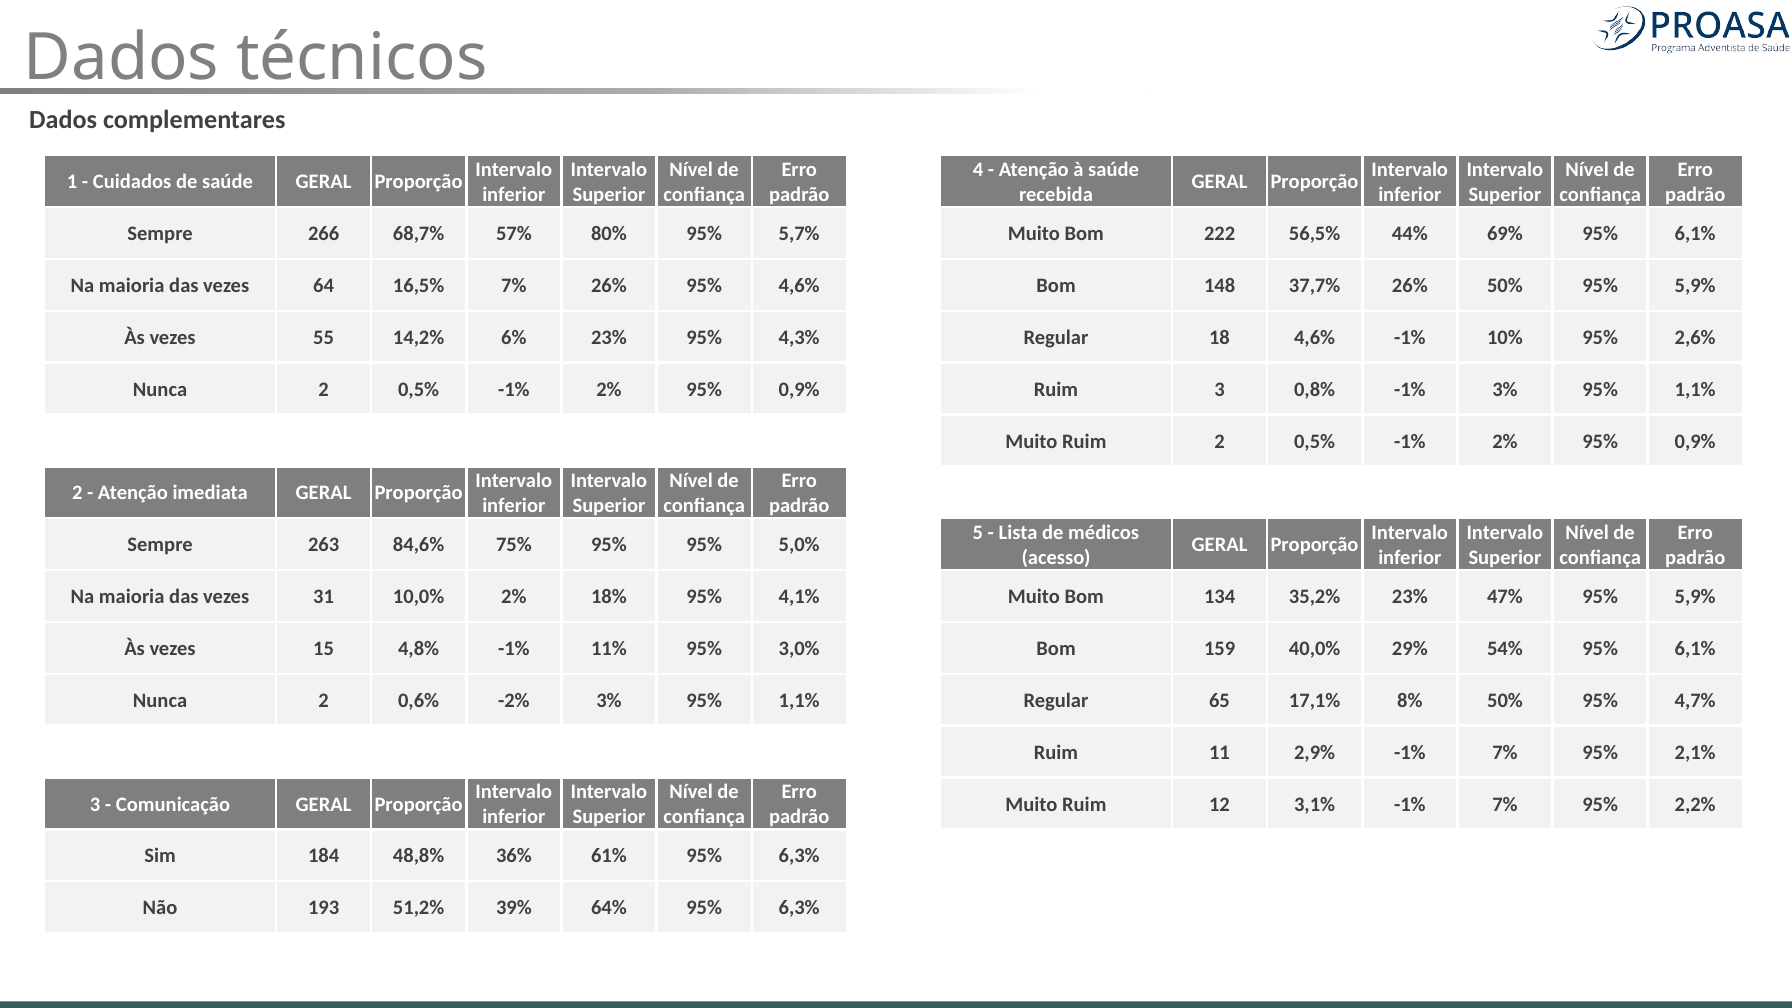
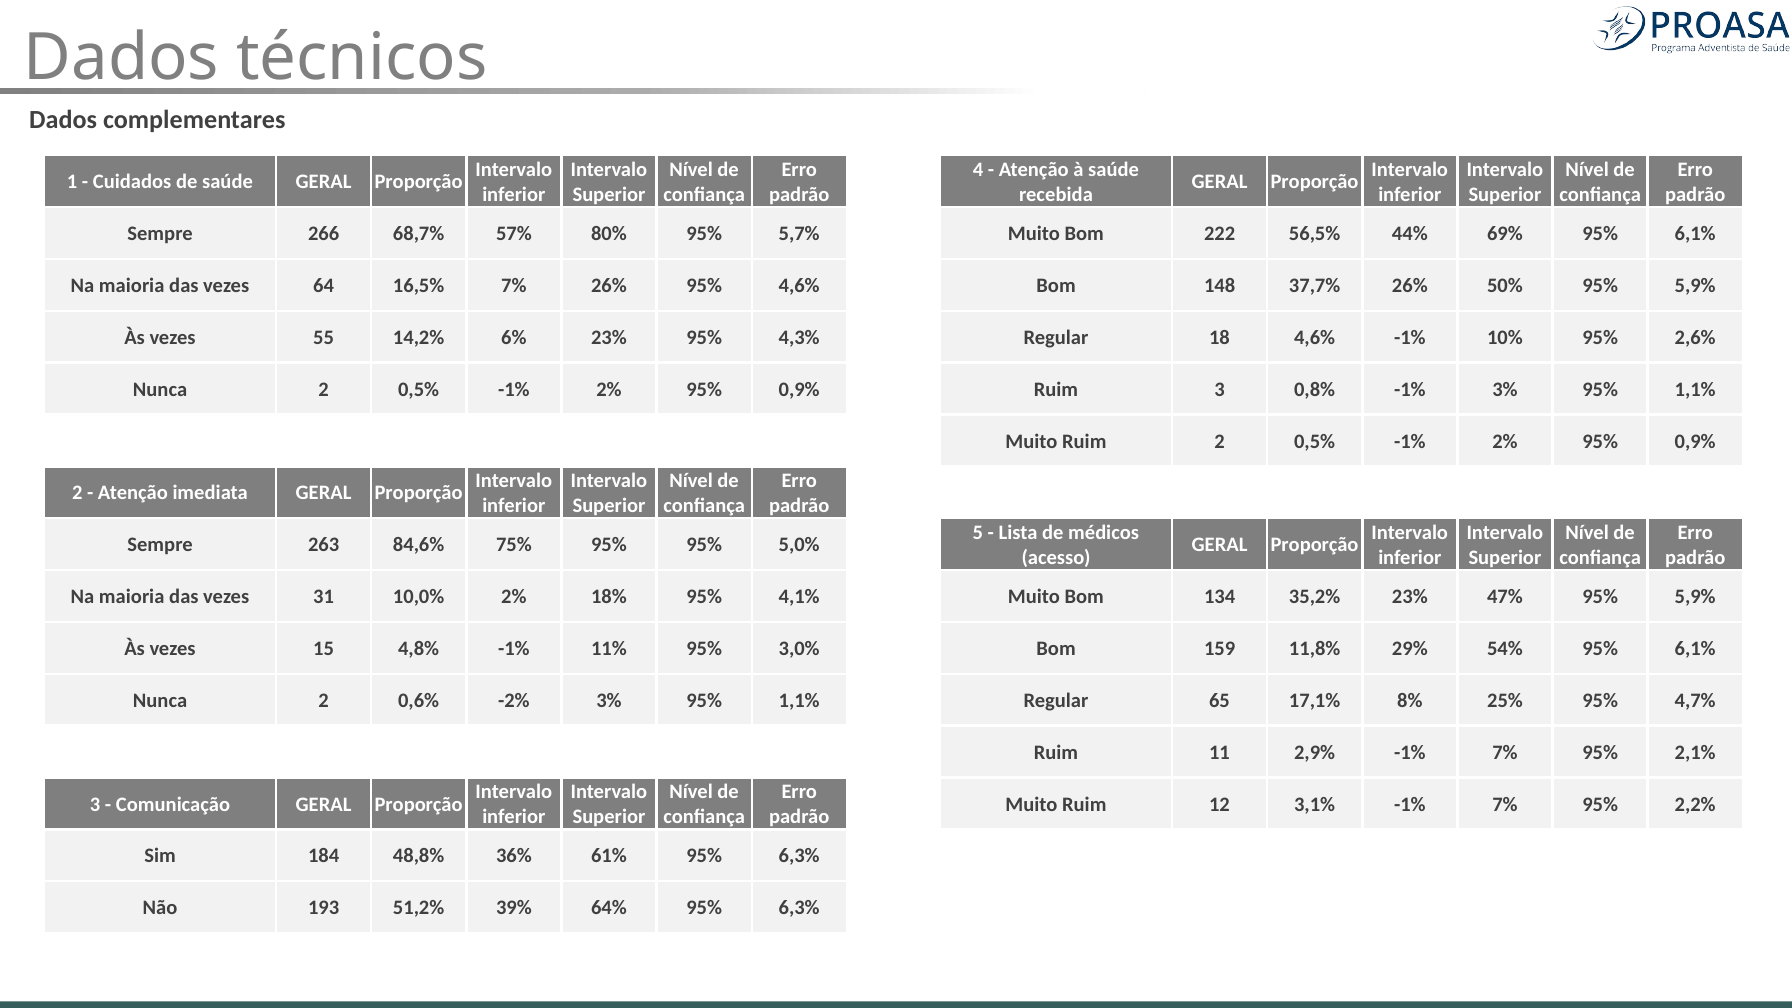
40,0%: 40,0% -> 11,8% (1315, 649)
8% 50%: 50% -> 25% (1505, 701)
